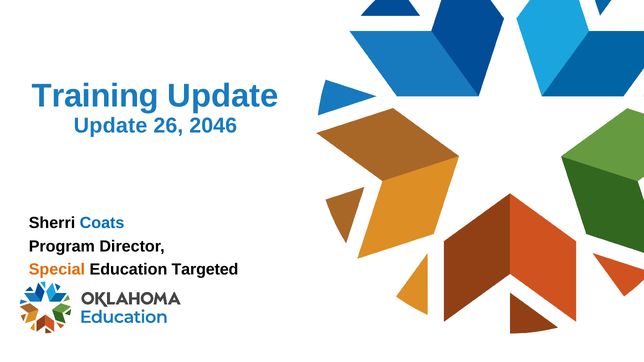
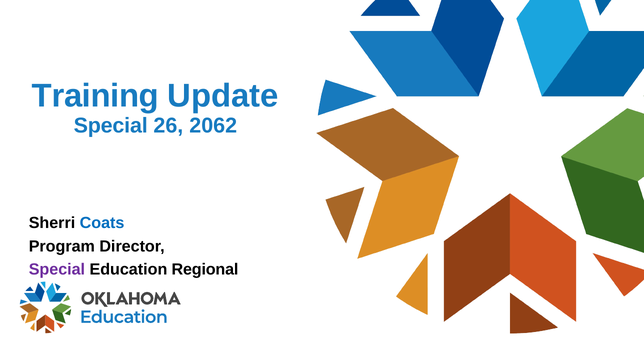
Update: Update -> Special (111, 126)
2046: 2046 -> 2062 (213, 126)
Special colour: orange -> purple (57, 270)
Targeted: Targeted -> Regional (205, 270)
